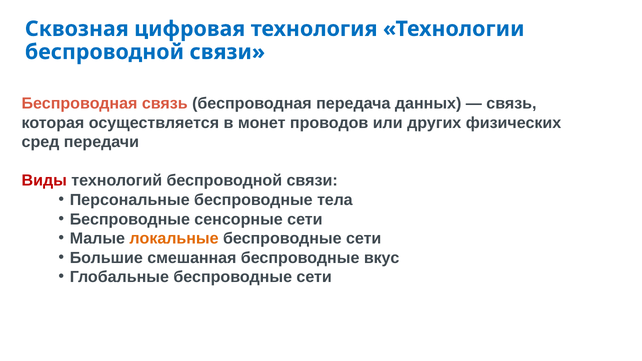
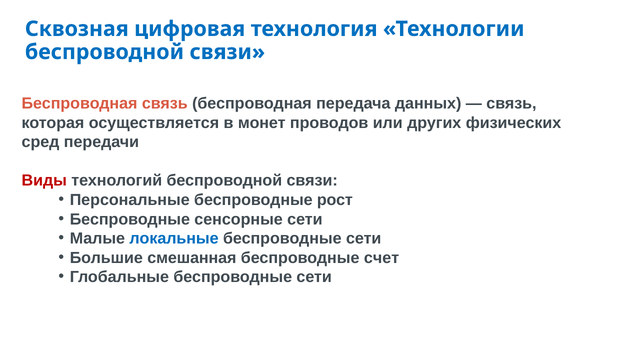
тела: тела -> рост (335, 200)
локальные colour: orange -> blue (174, 239)
вкус: вкус -> счет (382, 258)
